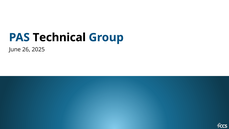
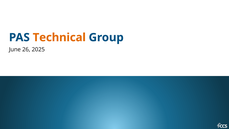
Technical colour: black -> orange (59, 37)
